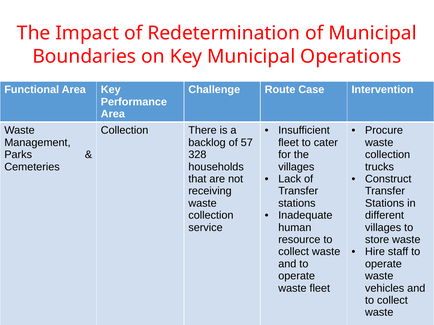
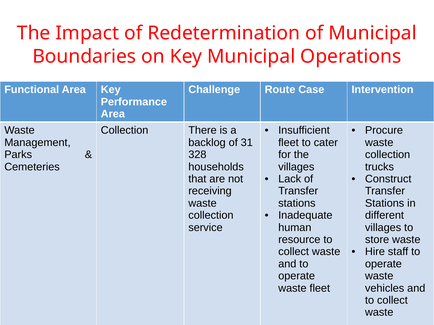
57: 57 -> 31 (247, 143)
